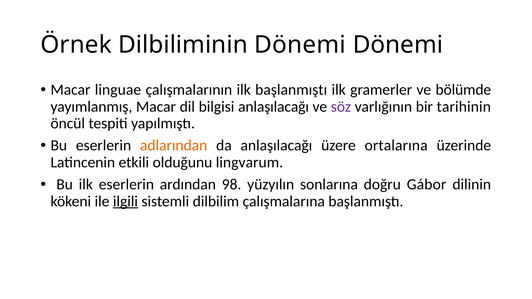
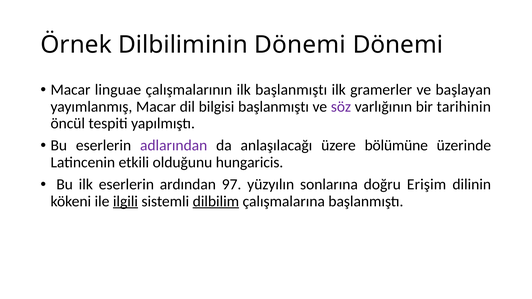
bölümde: bölümde -> başlayan (463, 90)
bilgisi anlaşılacağı: anlaşılacağı -> başlanmıştı (274, 107)
adlarından colour: orange -> purple (174, 146)
ortalarına: ortalarına -> bölümüne (396, 146)
lingvarum: lingvarum -> hungaricis (250, 162)
98: 98 -> 97 (232, 185)
Gábor: Gábor -> Erişim (427, 185)
dilbilim underline: none -> present (216, 201)
